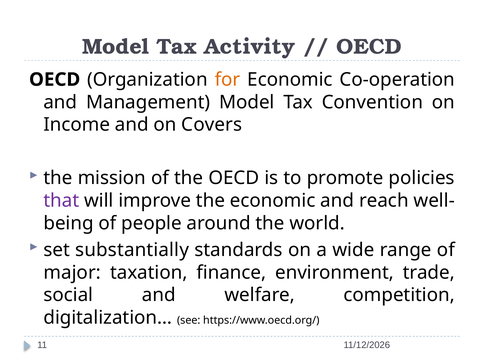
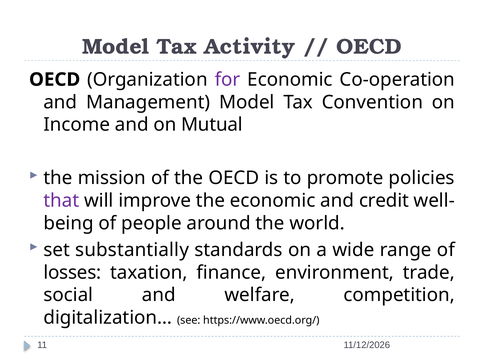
for colour: orange -> purple (227, 80)
Covers: Covers -> Mutual (212, 125)
reach: reach -> credit (384, 201)
major: major -> losses (72, 272)
